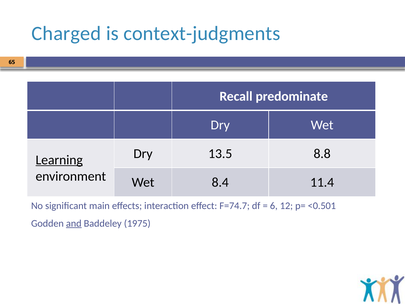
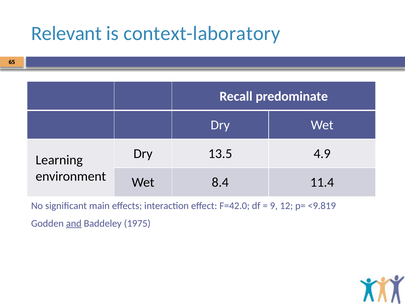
Charged: Charged -> Relevant (67, 33)
context-judgments: context-judgments -> context-laboratory (202, 33)
8.8: 8.8 -> 4.9 (322, 154)
Learning underline: present -> none (59, 160)
F=74.7: F=74.7 -> F=42.0 (235, 206)
6: 6 -> 9 (274, 206)
<0.501: <0.501 -> <9.819 (322, 206)
